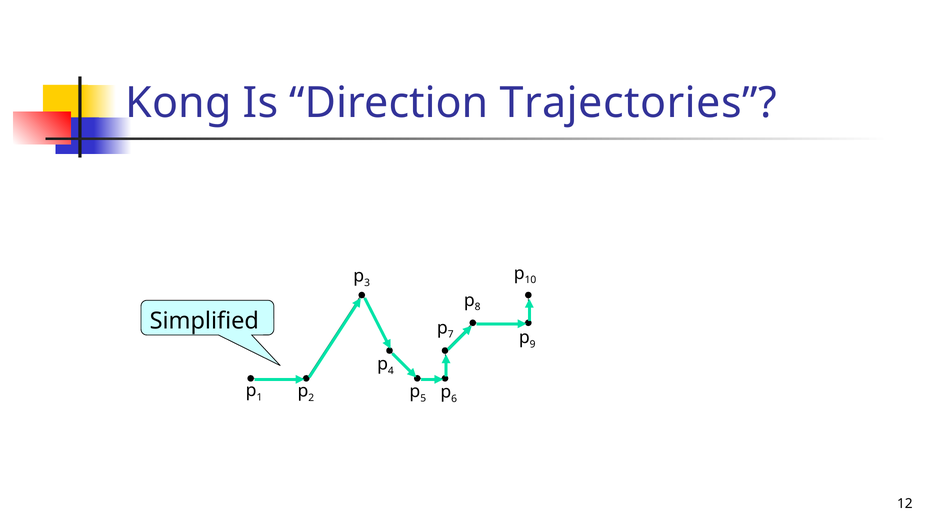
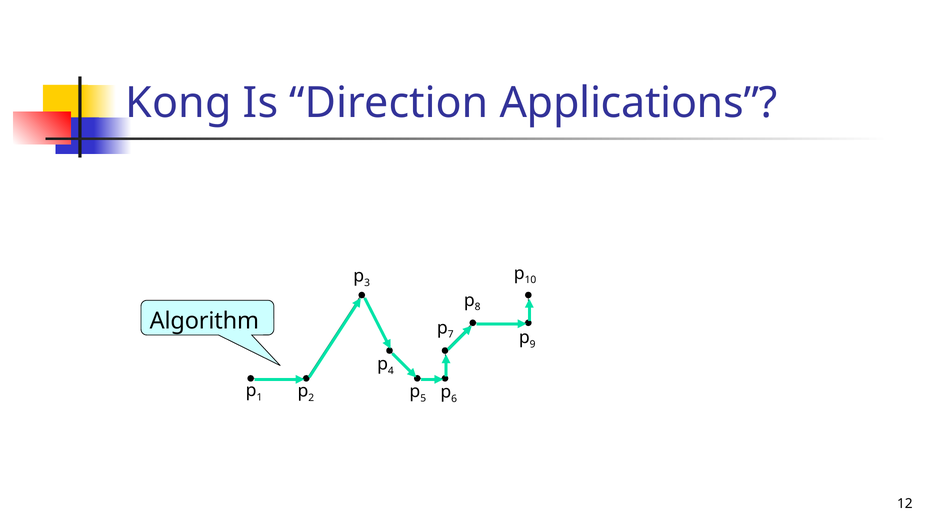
Trajectories: Trajectories -> Applications (639, 103)
Simplified: Simplified -> Algorithm (204, 321)
